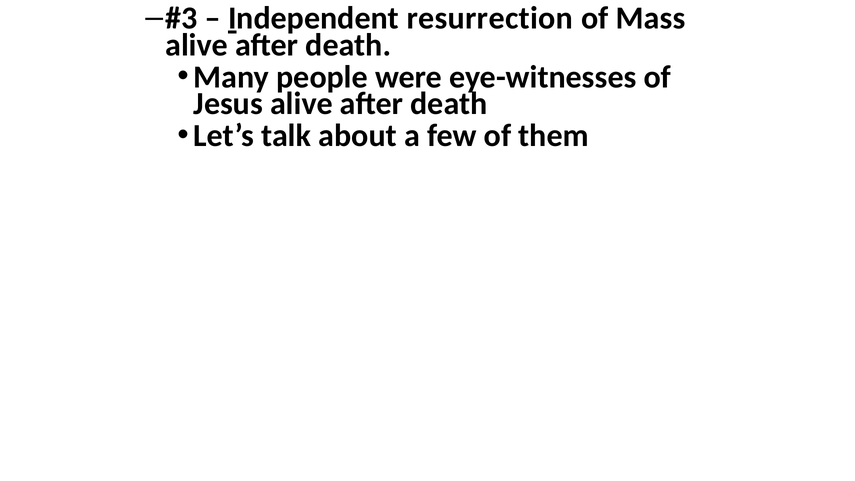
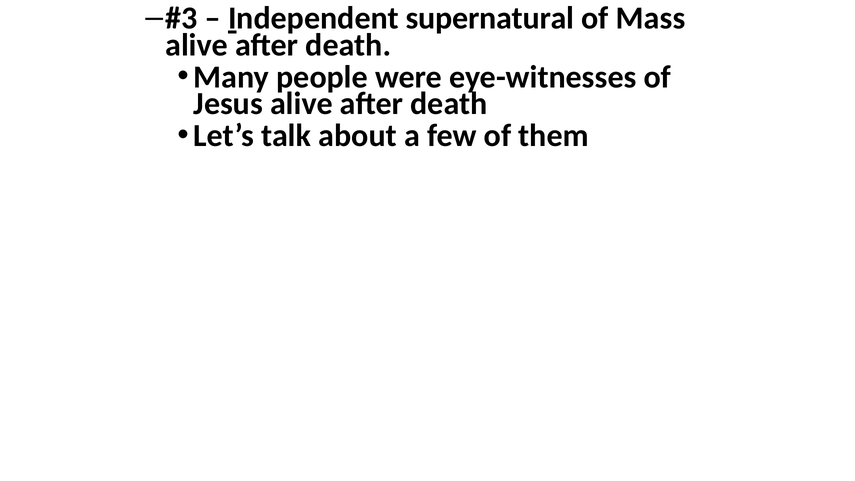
resurrection: resurrection -> supernatural (490, 18)
